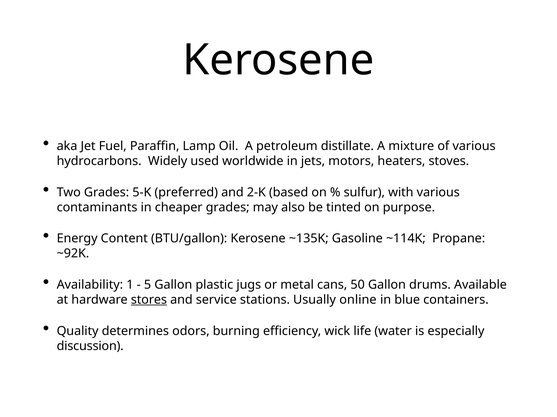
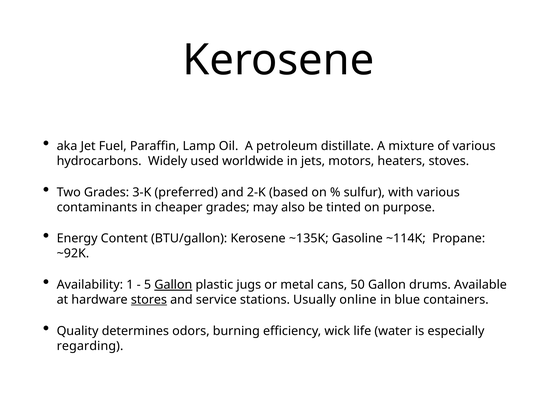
5-K: 5-K -> 3-K (142, 193)
Gallon underline: none -> present (173, 285)
discussion: discussion -> regarding (90, 347)
